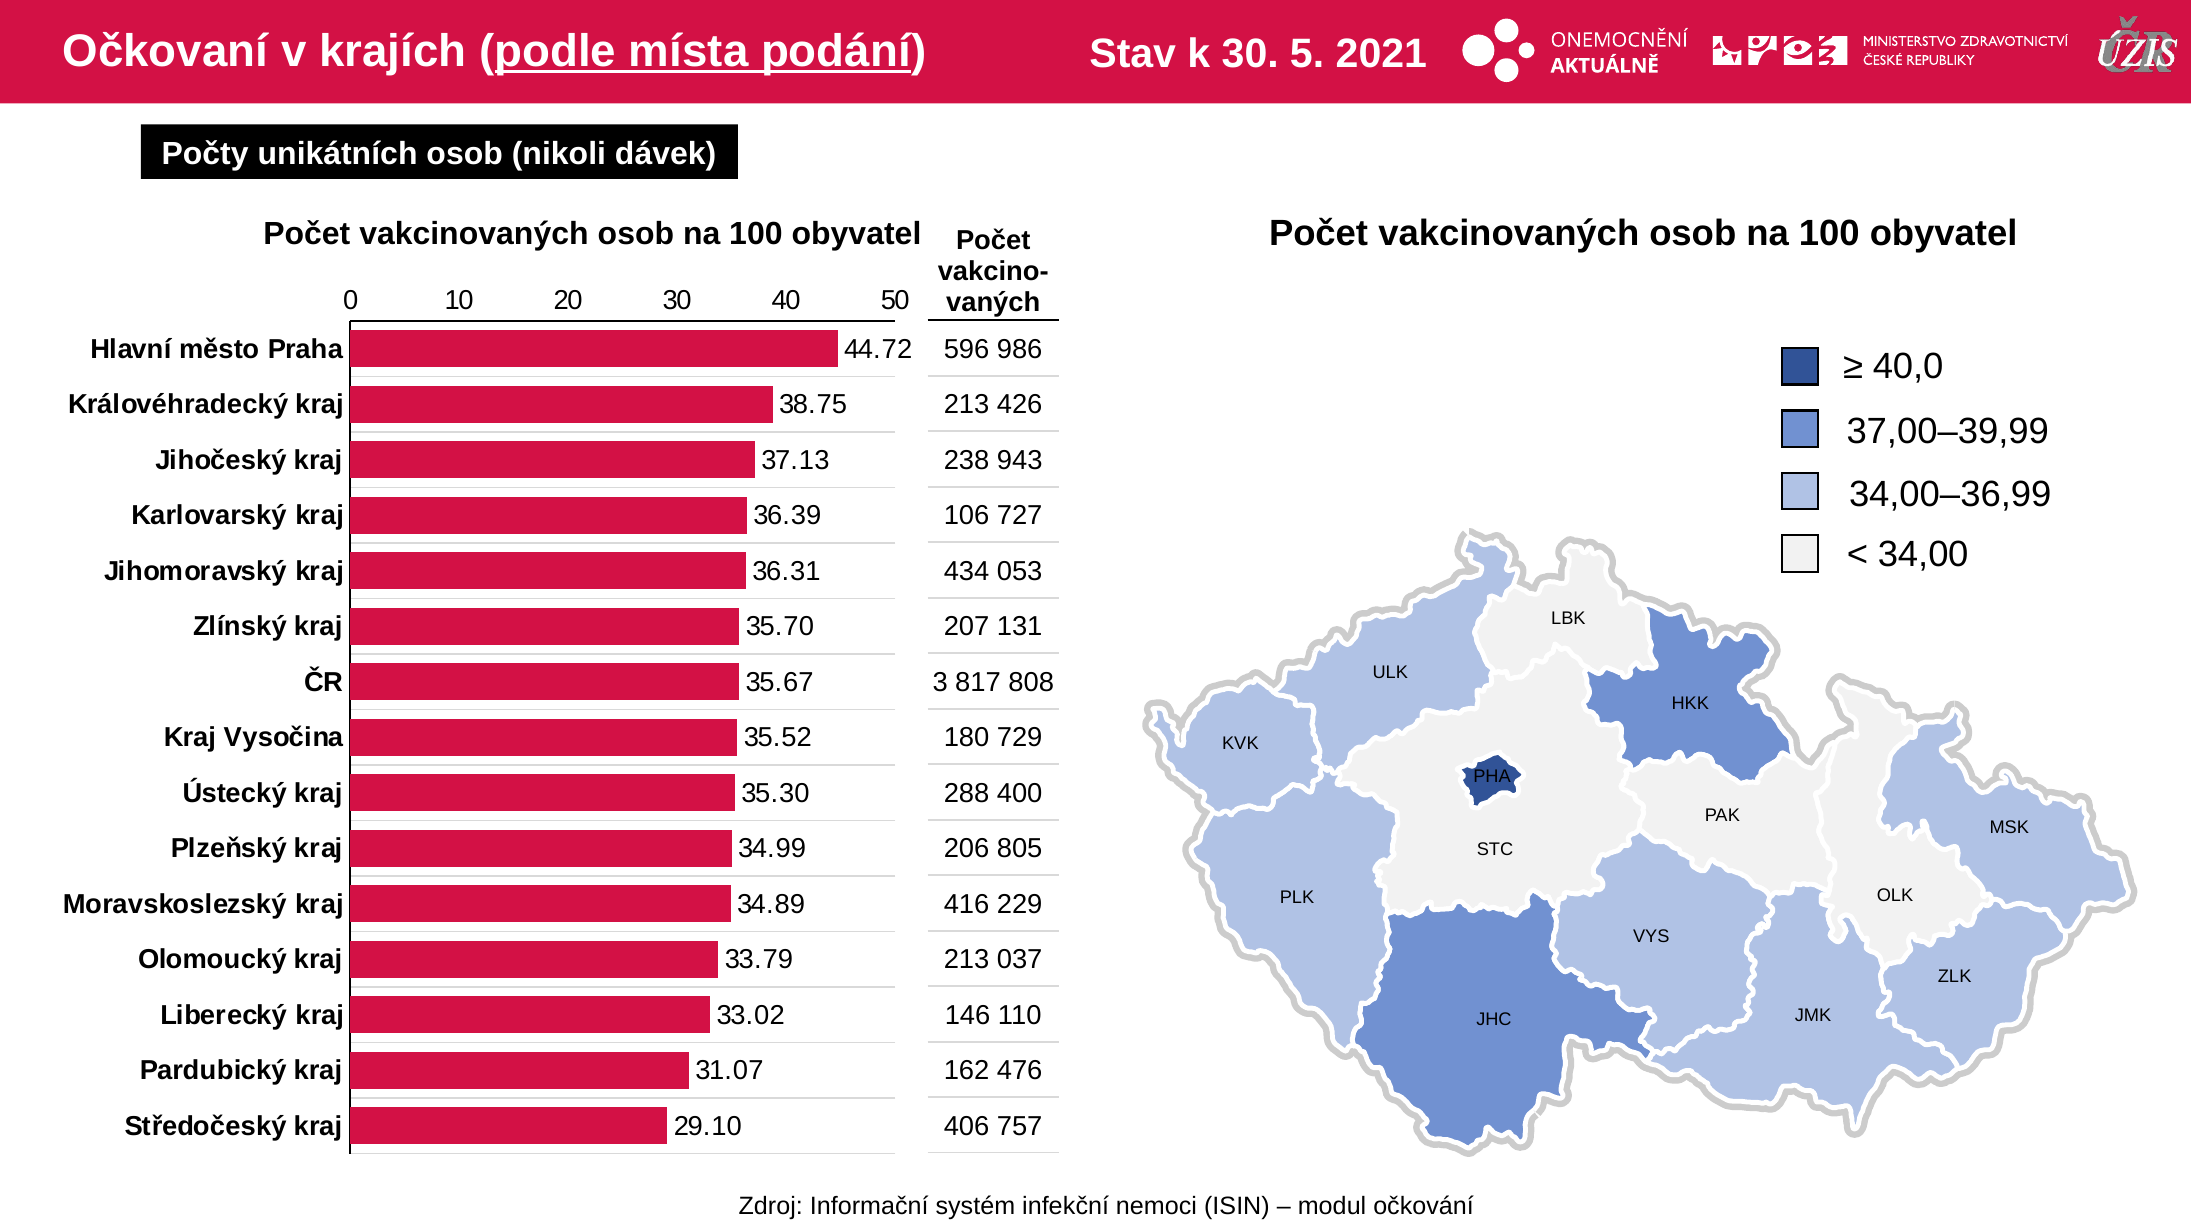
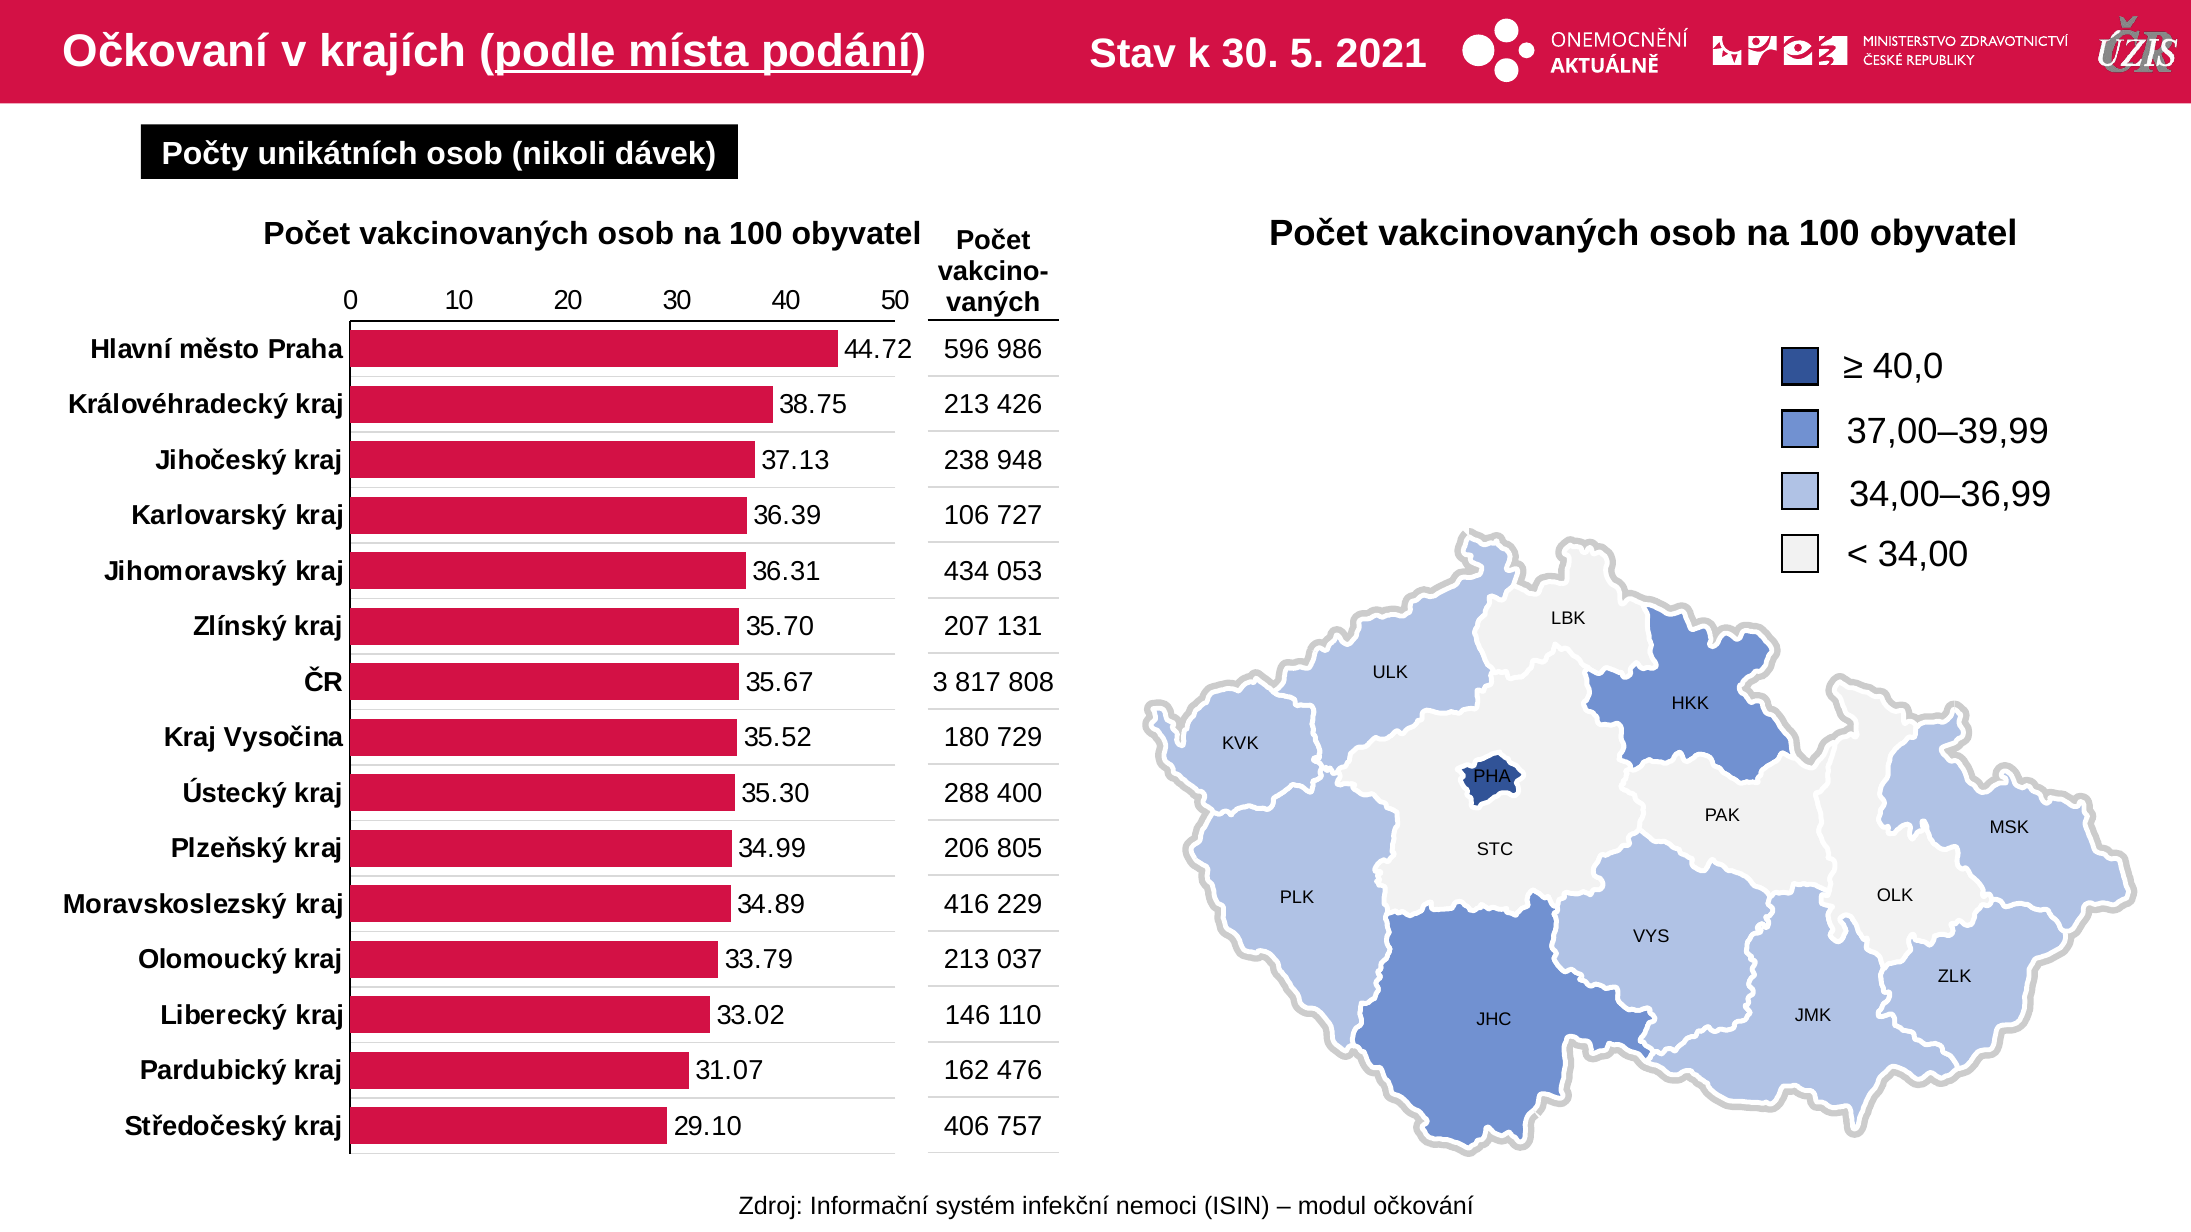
943: 943 -> 948 (1020, 460)
